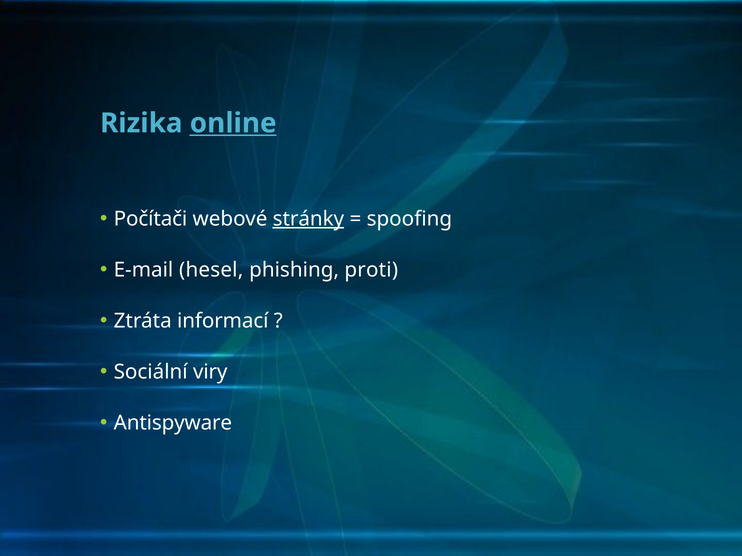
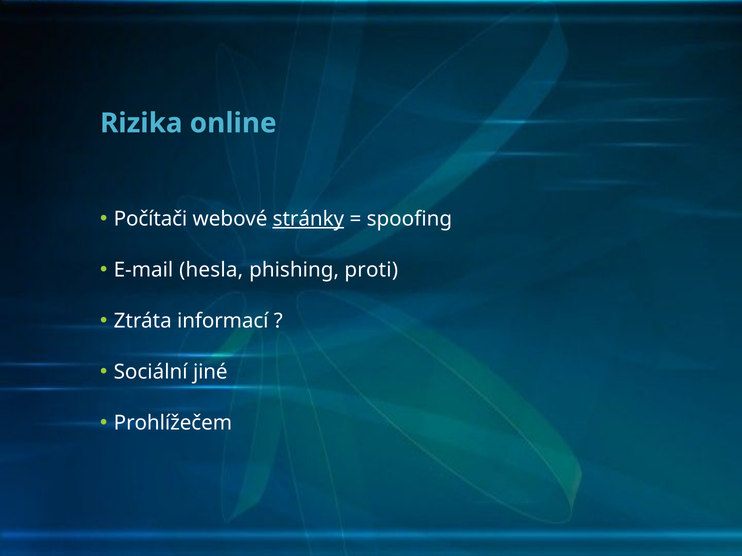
online underline: present -> none (233, 123)
hesel: hesel -> hesla (211, 270)
viry: viry -> jiné (210, 372)
Antispyware: Antispyware -> Prohlížečem (173, 423)
